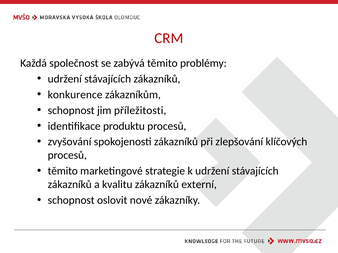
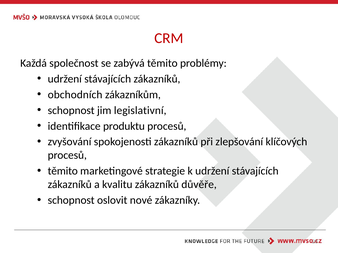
konkurence: konkurence -> obchodních (75, 95)
příležitosti: příležitosti -> legislativní (140, 111)
externí: externí -> důvěře (199, 185)
